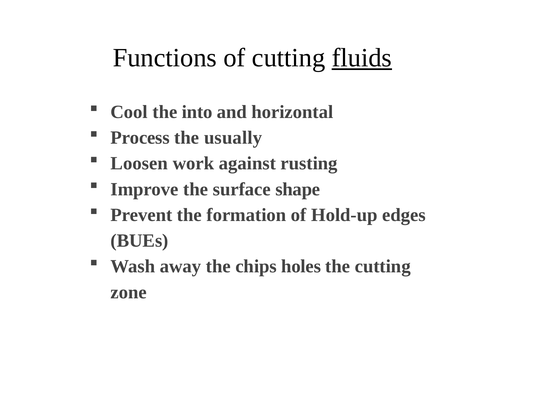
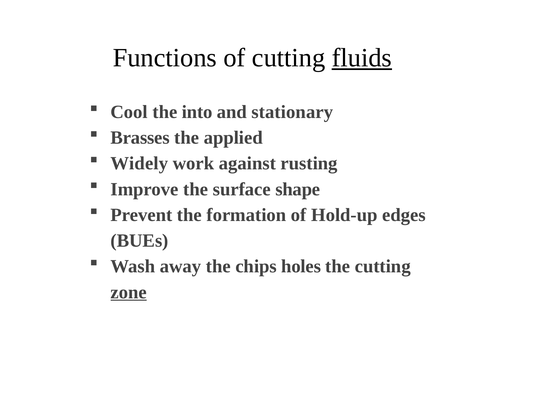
horizontal: horizontal -> stationary (292, 112)
Process: Process -> Brasses (140, 138)
usually: usually -> applied (233, 138)
Loosen: Loosen -> Widely (139, 163)
zone underline: none -> present (129, 292)
